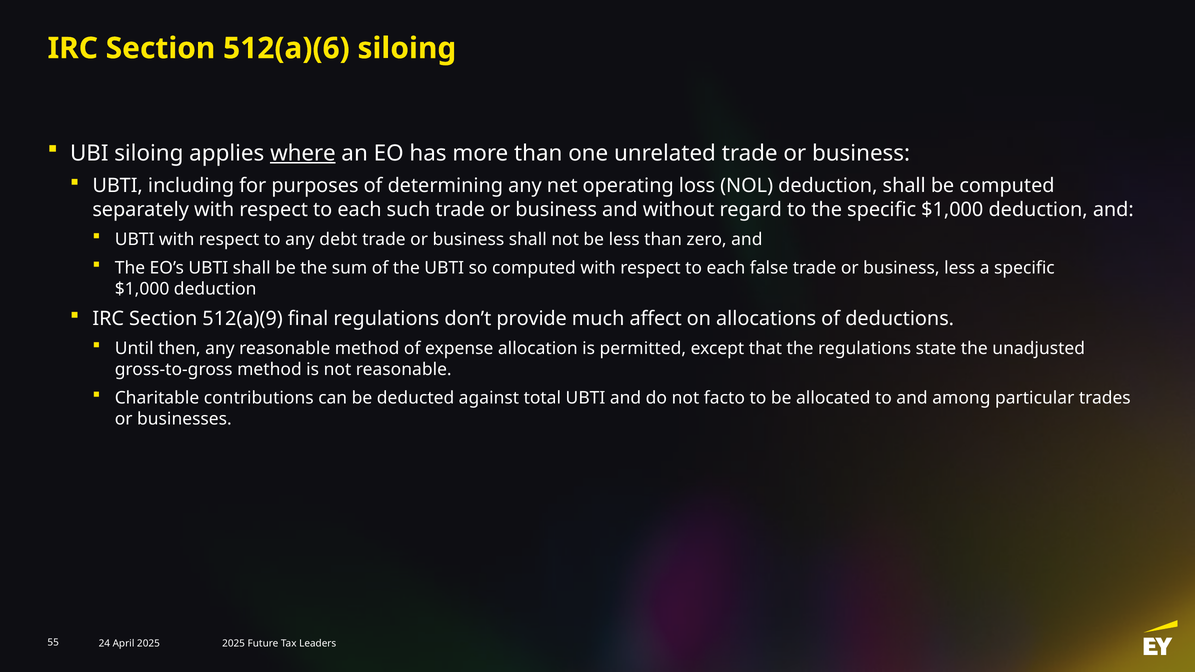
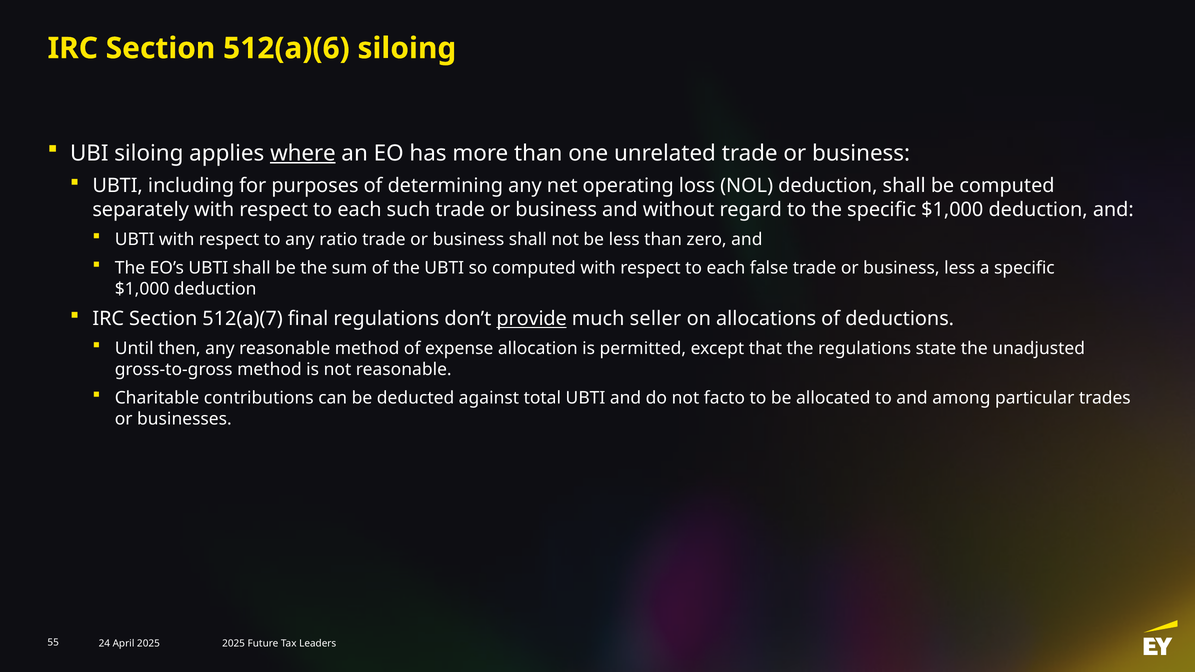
debt: debt -> ratio (338, 240)
512(a)(9: 512(a)(9 -> 512(a)(7 (243, 319)
provide underline: none -> present (532, 319)
affect: affect -> seller (655, 319)
